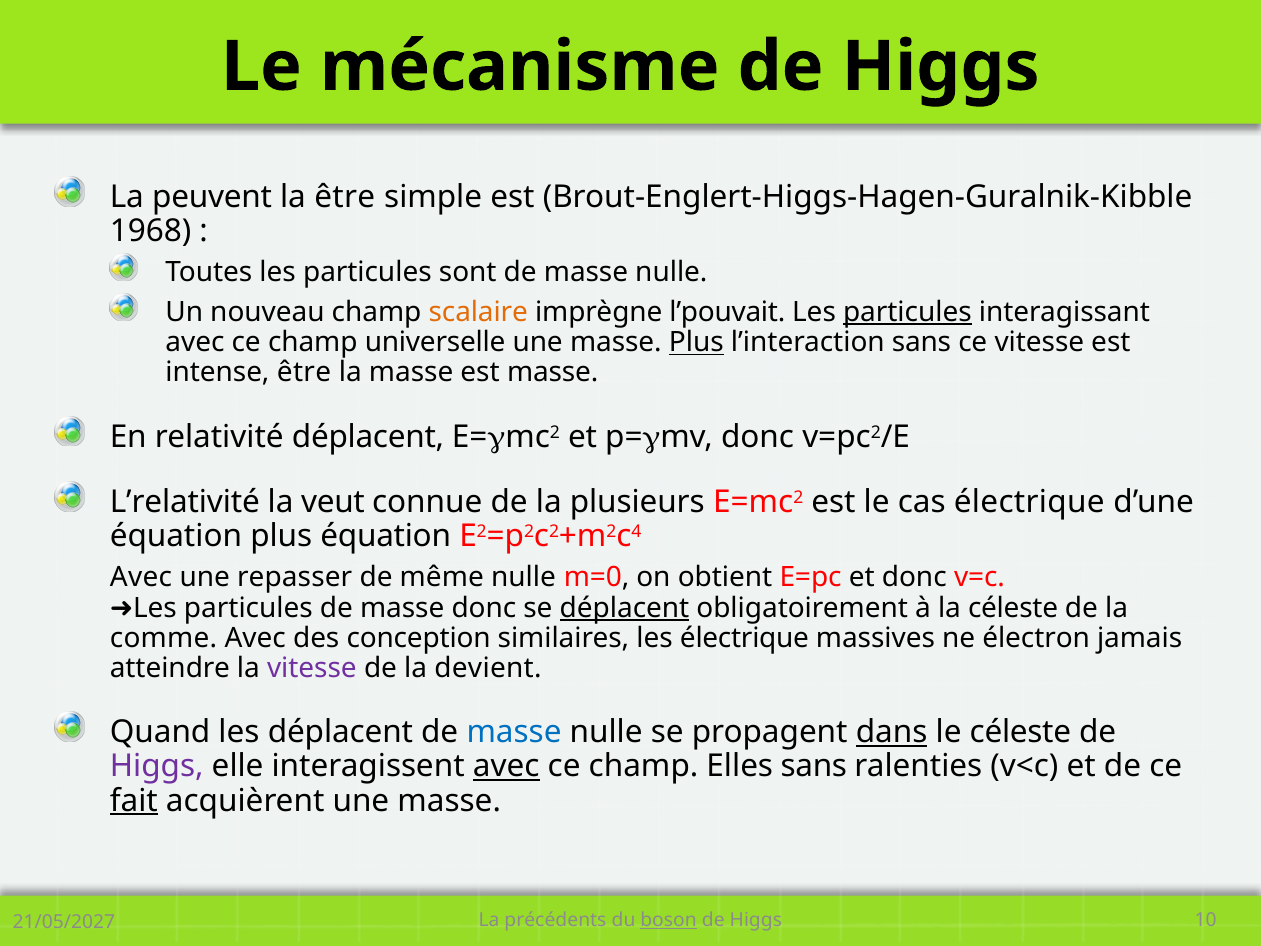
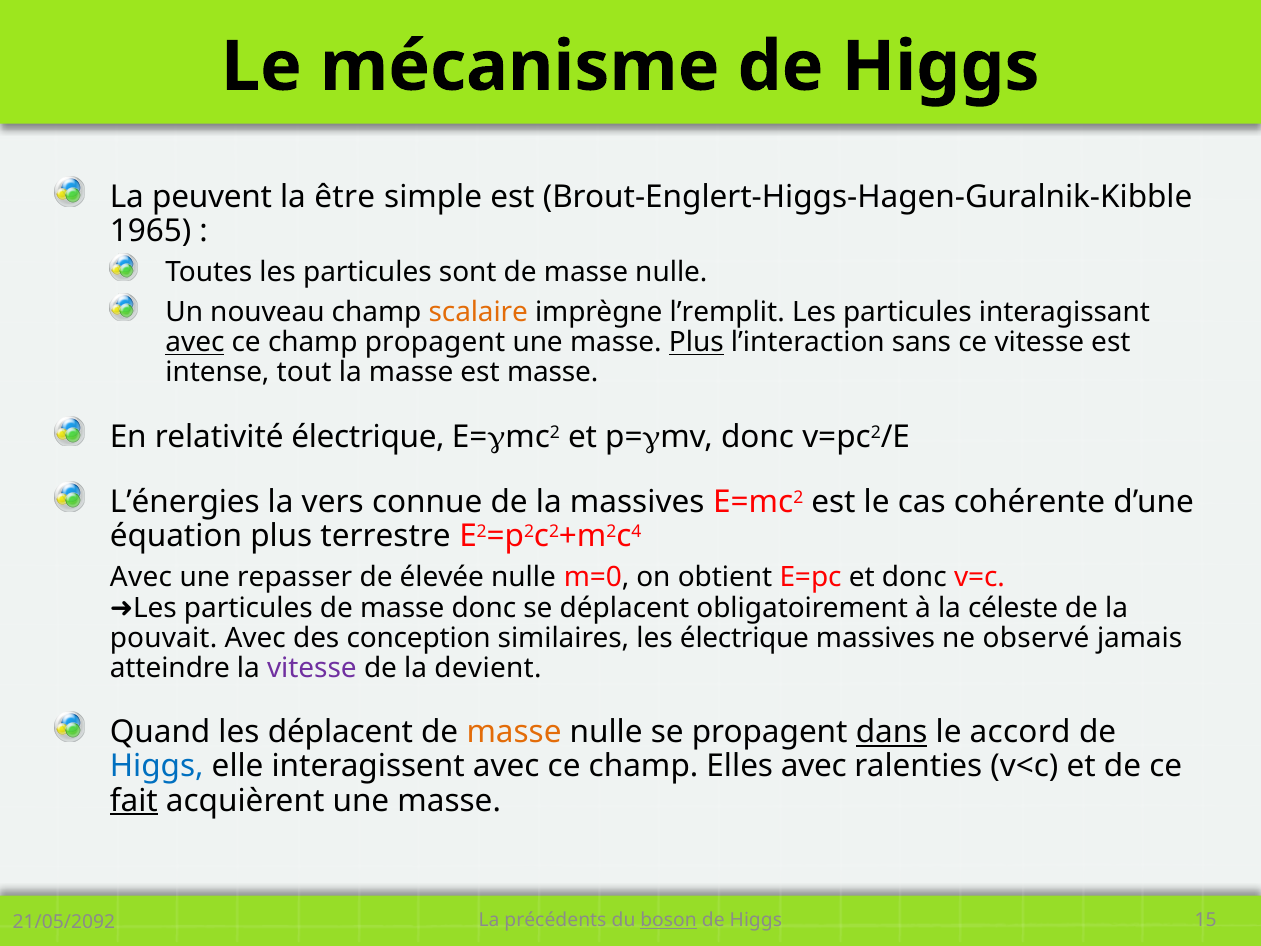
1968: 1968 -> 1965 (151, 231)
l’pouvait: l’pouvait -> l’remplit (727, 312)
particules underline: present -> none (907, 312)
avec underline: none -> present (195, 342)
champ universelle: universelle -> propagent (435, 342)
intense être: être -> tout (304, 373)
relativité déplacent: déplacent -> électrique (368, 437)
L’relativité: L’relativité -> L’énergies (185, 502)
veut: veut -> vers (333, 502)
la plusieurs: plusieurs -> massives (637, 502)
cas électrique: électrique -> cohérente (1029, 502)
plus équation: équation -> terrestre (386, 536)
même: même -> élevée (442, 577)
déplacent underline: present -> none (625, 608)
comme: comme -> pouvait (164, 638)
électron: électron -> observé (1036, 638)
masse colour: blue -> orange (514, 732)
le céleste: céleste -> accord (1020, 732)
Higgs colour: purple -> blue (157, 766)
avec underline: present -> none (506, 766)
Elles sans: sans -> avec (814, 766)
10: 10 -> 15 (1206, 920)
21/05/2027: 21/05/2027 -> 21/05/2092 (64, 922)
